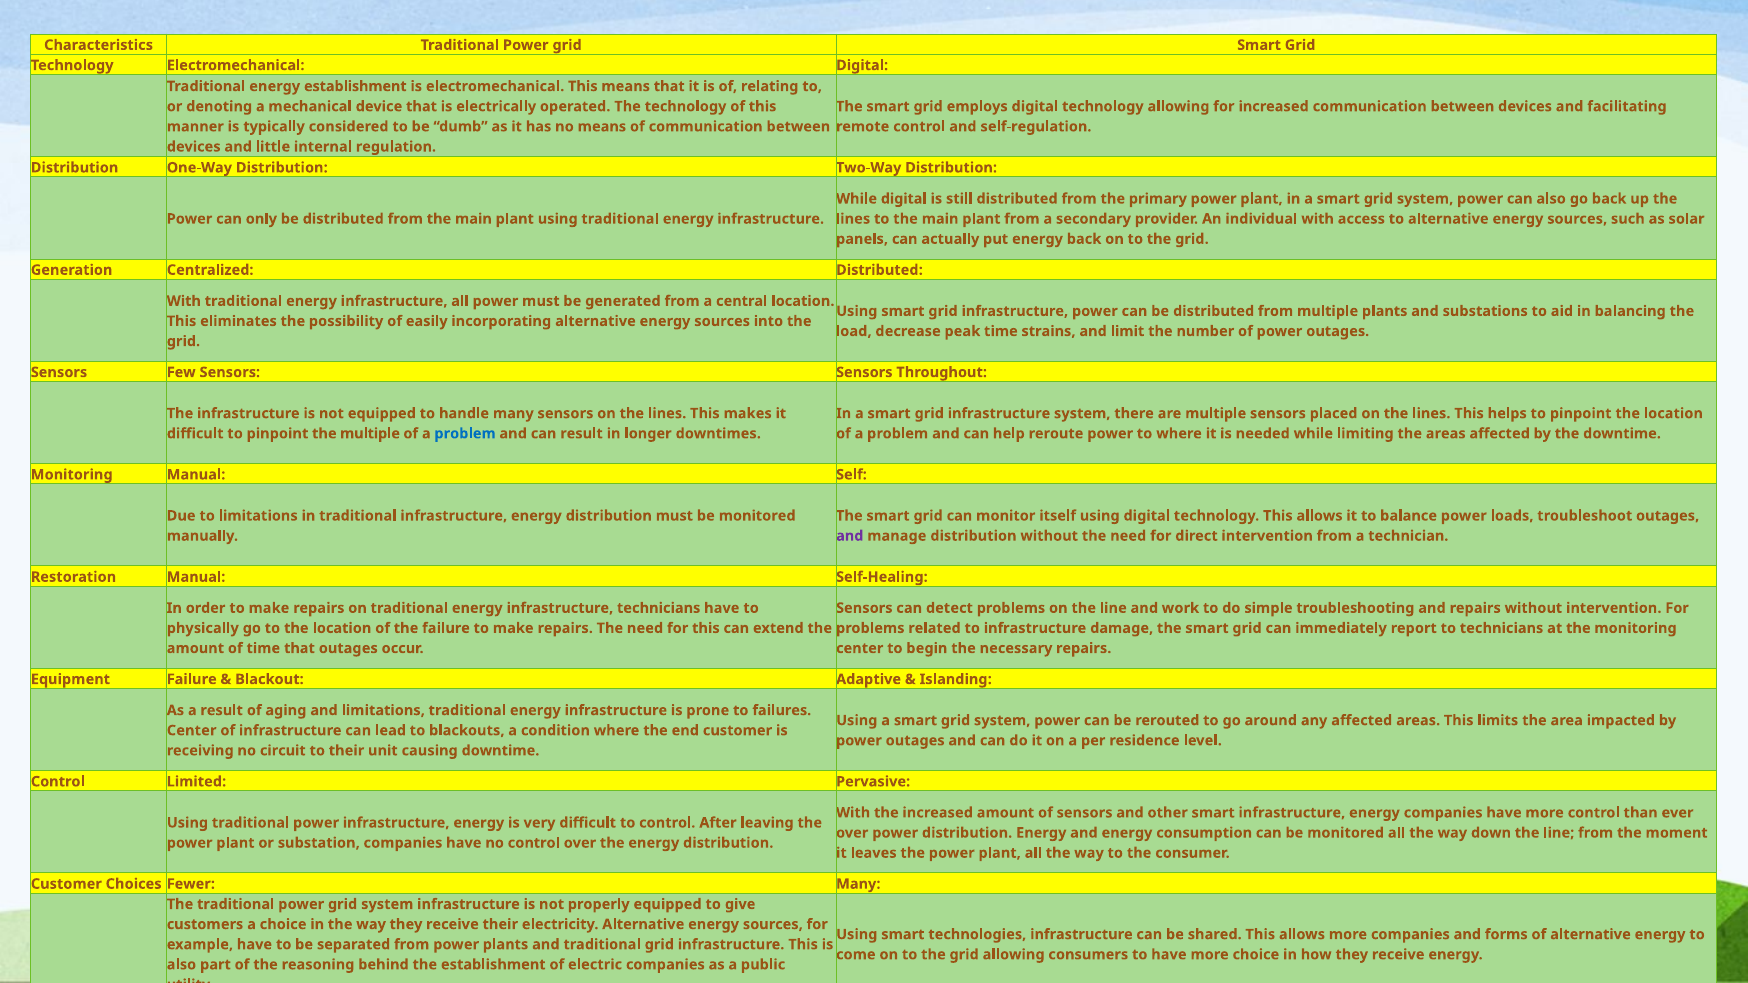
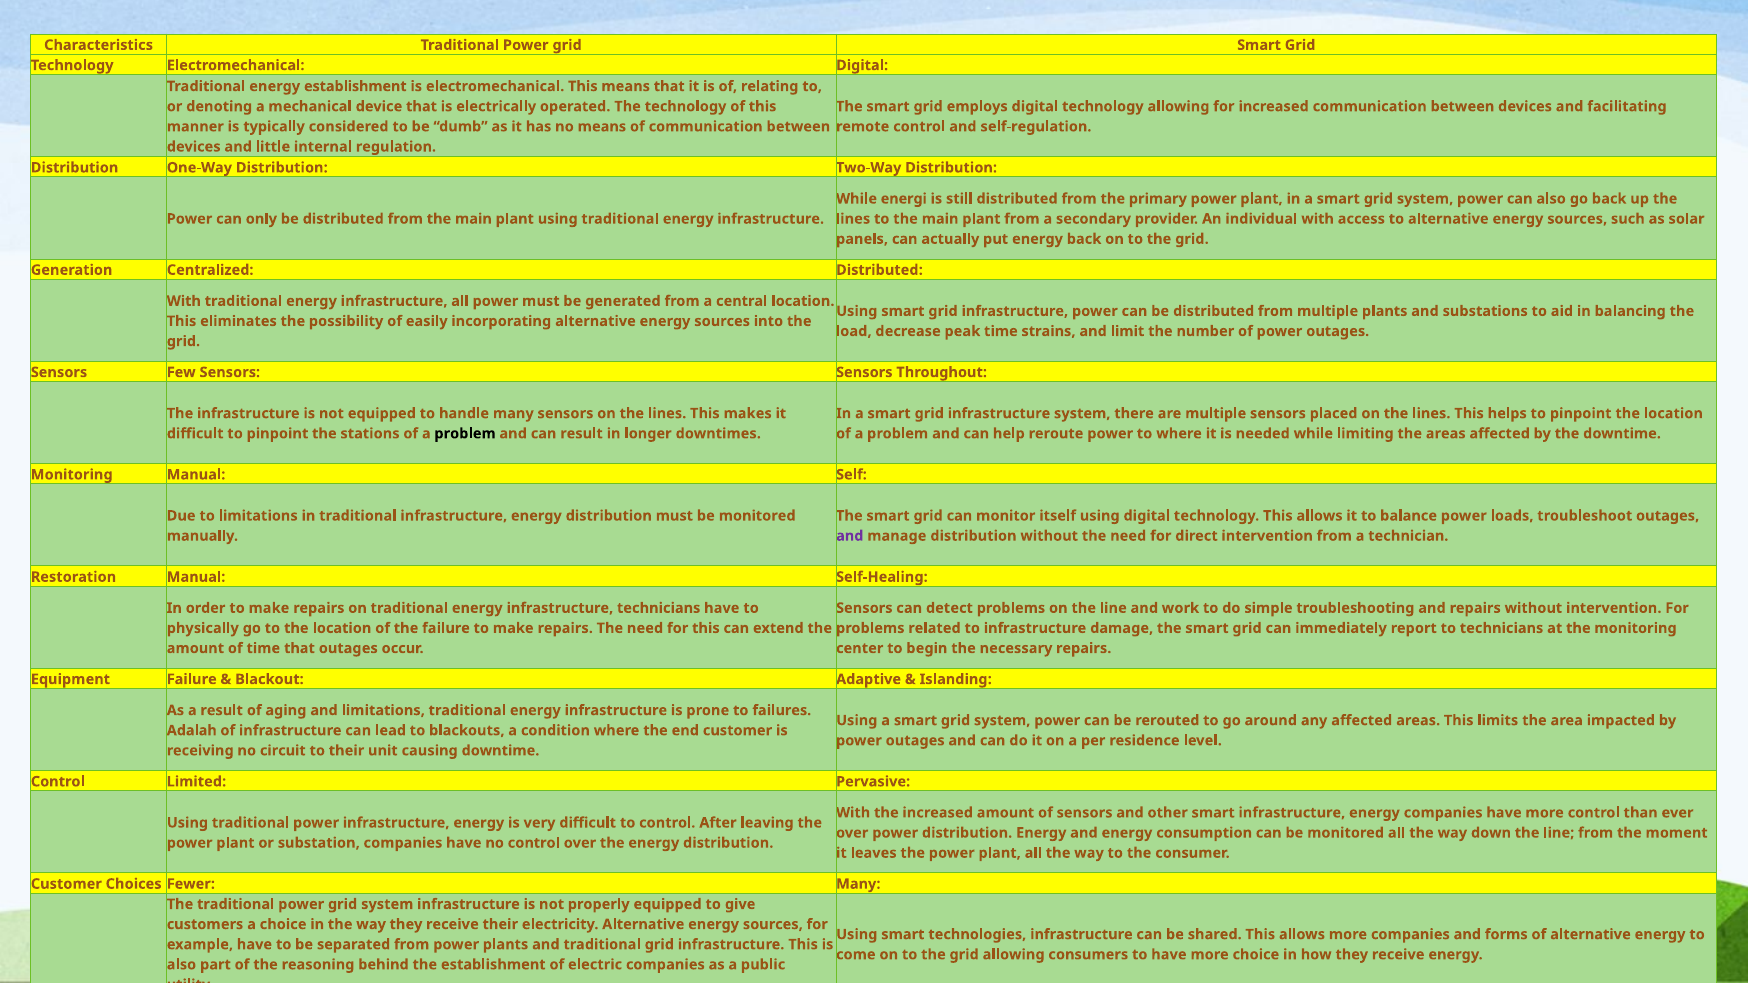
While digital: digital -> energi (904, 199)
the multiple: multiple -> stations (370, 434)
problem colour: blue -> black (465, 434)
Center: Center -> Adalah (192, 731)
